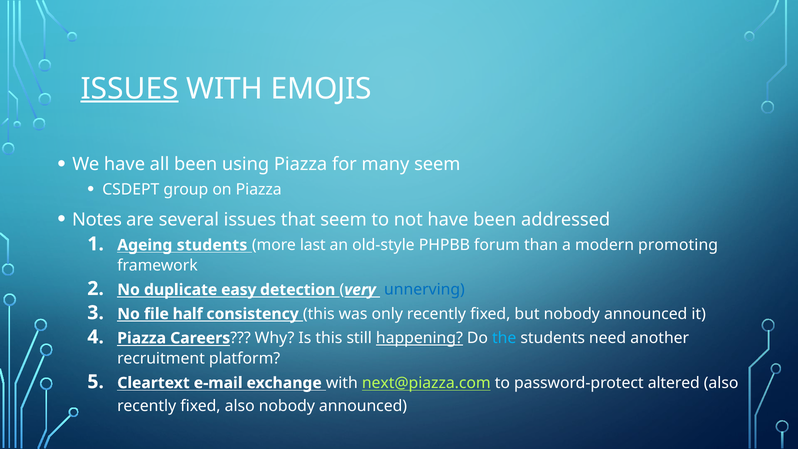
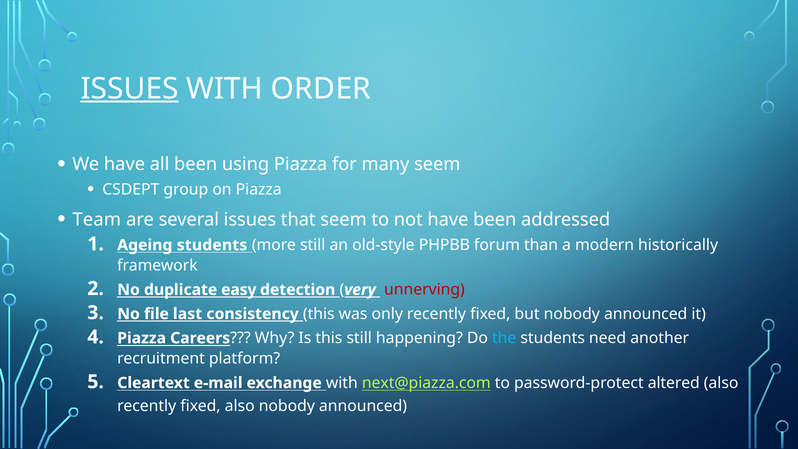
EMOJIS: EMOJIS -> ORDER (321, 89)
Notes: Notes -> Team (97, 220)
more last: last -> still (313, 245)
promoting: promoting -> historically (678, 245)
unnerving colour: blue -> red (424, 290)
half: half -> last (188, 314)
happening underline: present -> none (419, 338)
